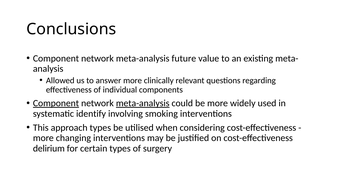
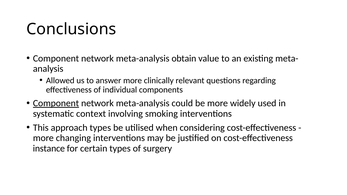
future: future -> obtain (184, 58)
meta-analysis underline: present -> none (143, 103)
identify: identify -> context (91, 114)
delirium: delirium -> instance (49, 149)
